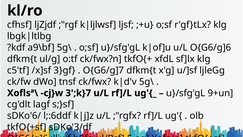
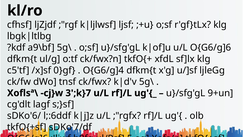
3}gf: 3}gf -> 0}gf (65, 70)
O{G6/g]7: O{G6/g]7 -> O{G6/g]4 (103, 70)
sDKo'3/df: sDKo'3/df -> sDKo'7/df (70, 127)
